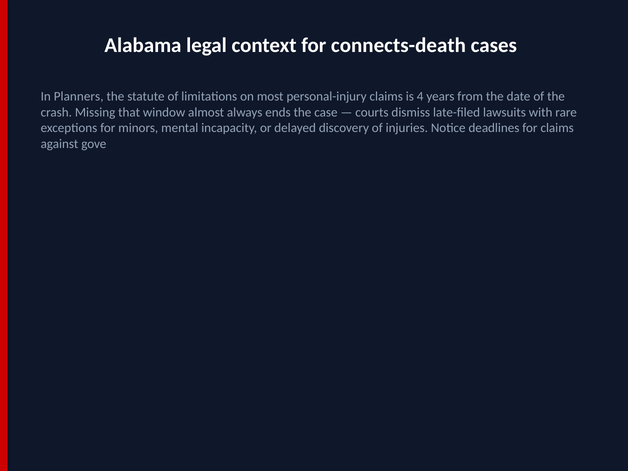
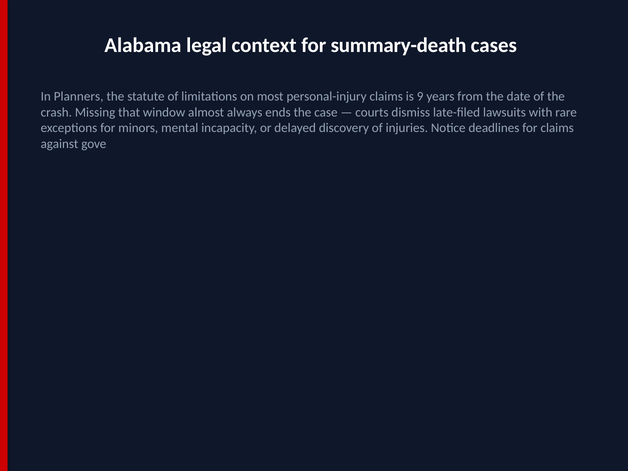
connects-death: connects-death -> summary-death (399, 45)
4: 4 -> 9 (420, 97)
